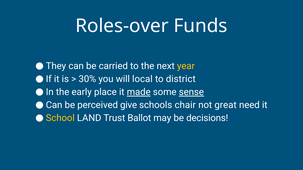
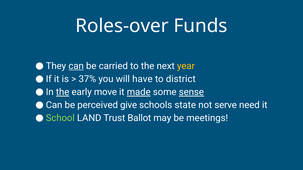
can underline: none -> present (76, 66)
30%: 30% -> 37% (87, 79)
local: local -> have (142, 79)
the underline: none -> present (63, 92)
place: place -> move (105, 92)
chair: chair -> state (185, 105)
great: great -> serve (226, 105)
School colour: yellow -> light green (60, 118)
decisions: decisions -> meetings (207, 118)
